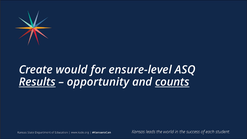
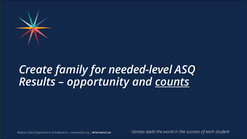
would: would -> family (72, 70)
ensure-level: ensure-level -> needed-level (140, 70)
Results underline: present -> none (37, 82)
